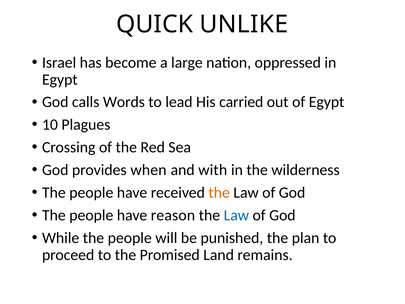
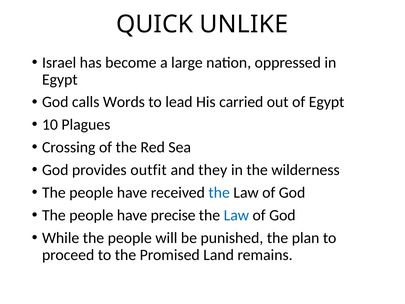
when: when -> outfit (149, 170)
with: with -> they (213, 170)
the colour: orange -> blue (219, 192)
reason: reason -> precise (173, 215)
